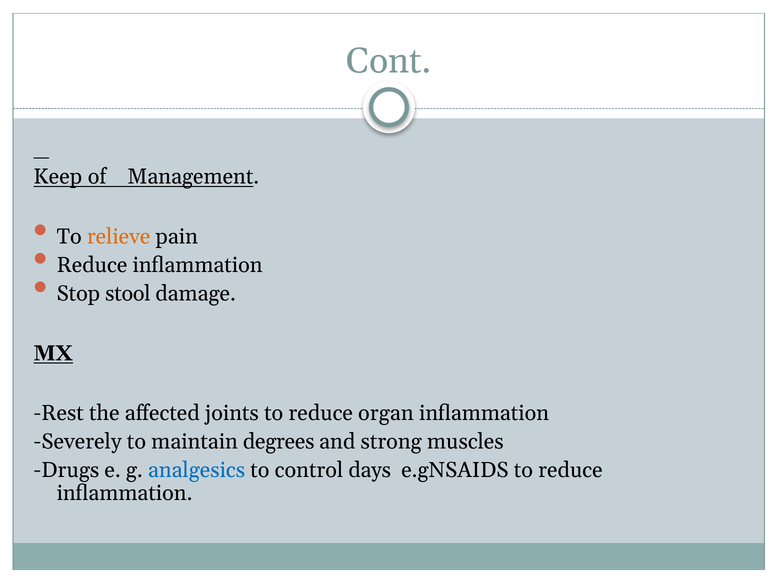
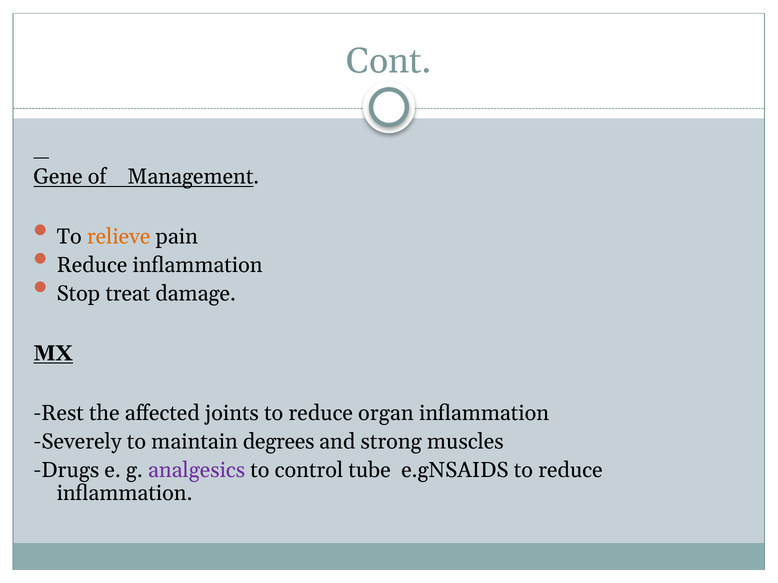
Keep: Keep -> Gene (58, 177)
stool: stool -> treat (128, 294)
analgesics colour: blue -> purple (197, 470)
days: days -> tube (370, 470)
